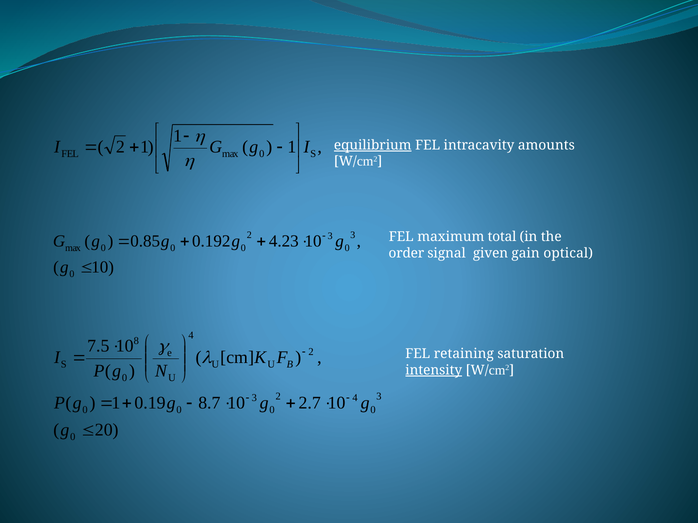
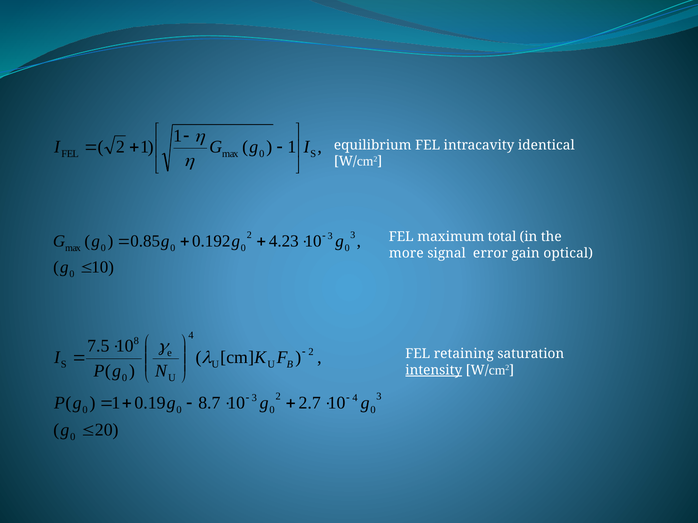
equilibrium underline: present -> none (373, 145)
amounts: amounts -> identical (546, 145)
order: order -> more (406, 253)
given: given -> error (490, 253)
